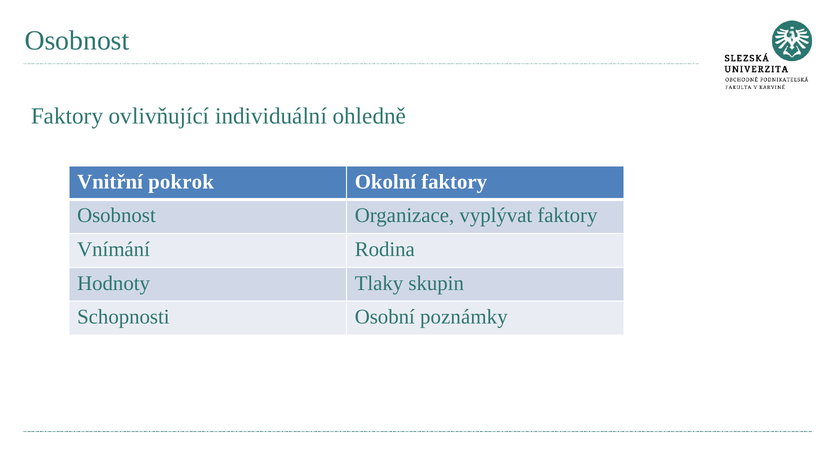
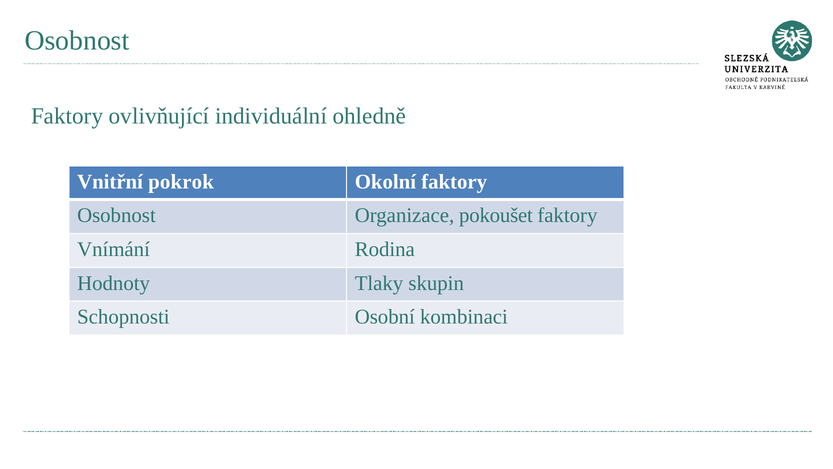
vyplývat: vyplývat -> pokoušet (496, 215)
poznámky: poznámky -> kombinaci (464, 317)
